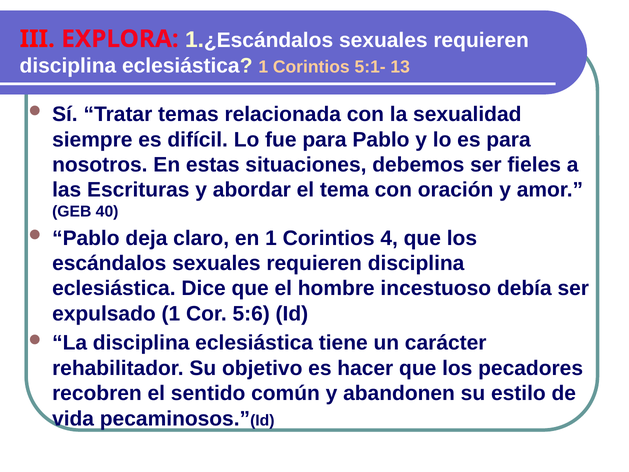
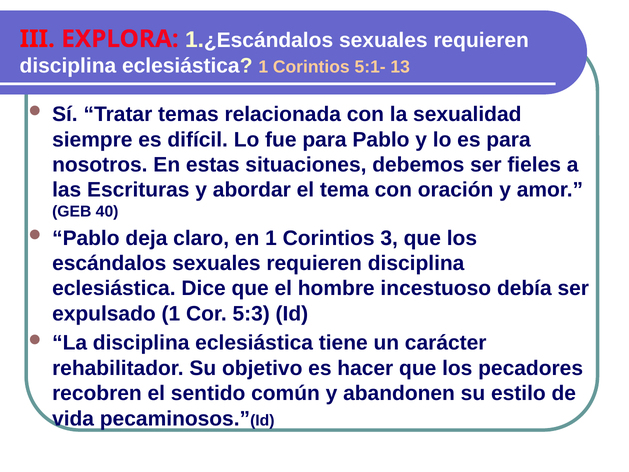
4: 4 -> 3 (389, 238)
5:6: 5:6 -> 5:3 (251, 314)
